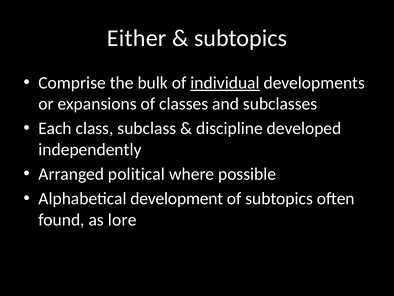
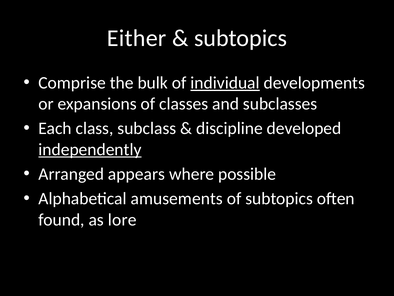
independently underline: none -> present (90, 149)
political: political -> appears (137, 174)
development: development -> amusements (177, 198)
